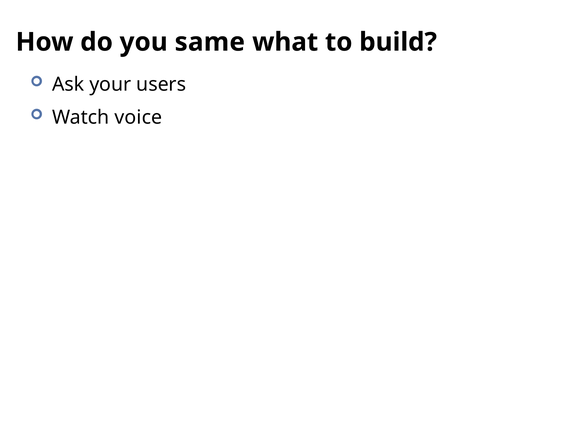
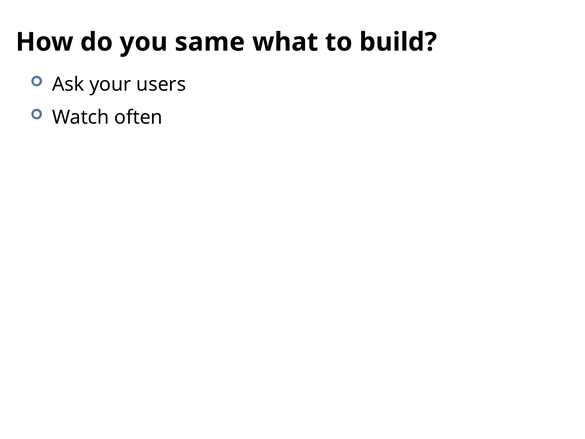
voice: voice -> often (138, 117)
